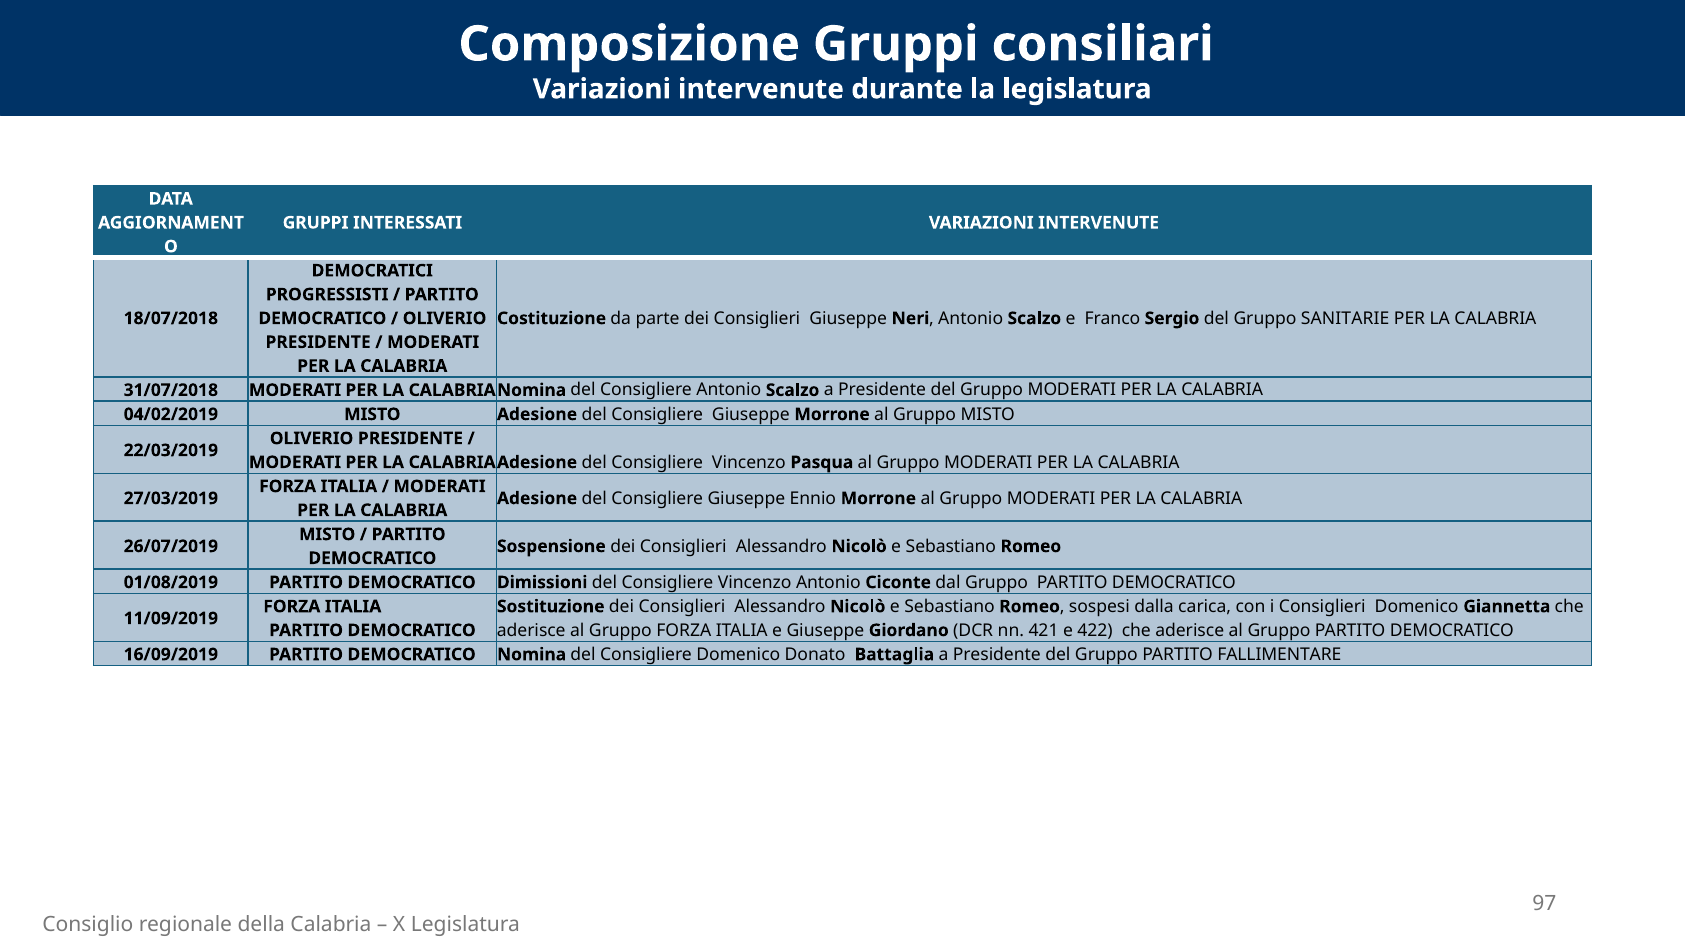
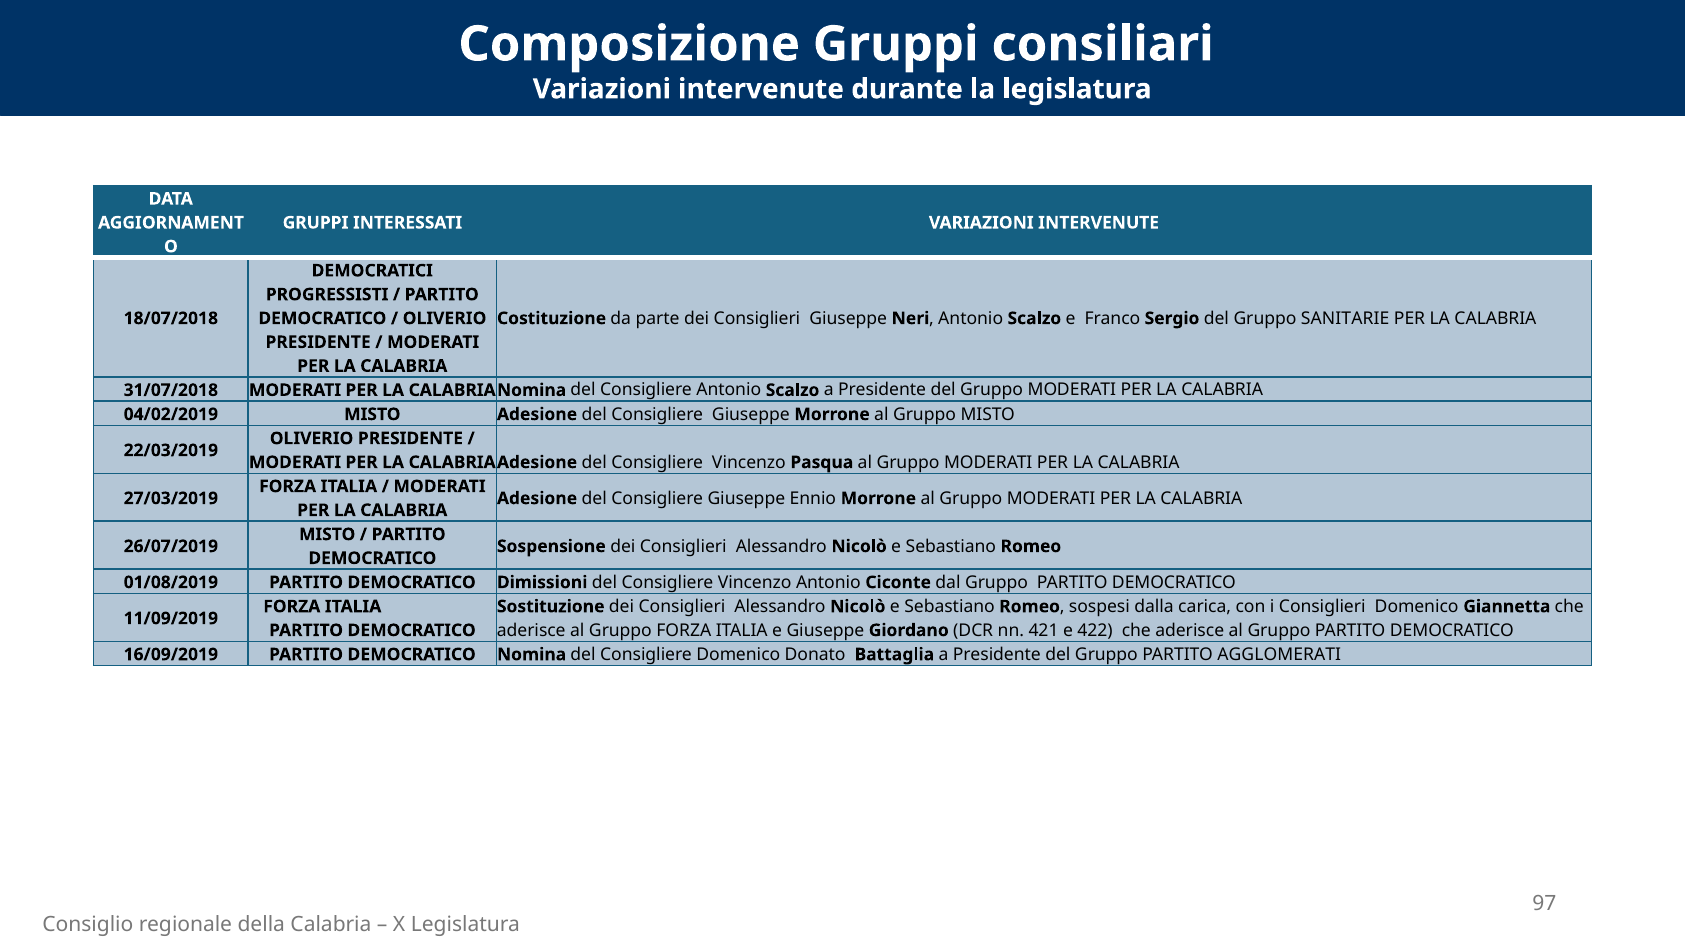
FALLIMENTARE: FALLIMENTARE -> AGGLOMERATI (1279, 654)
